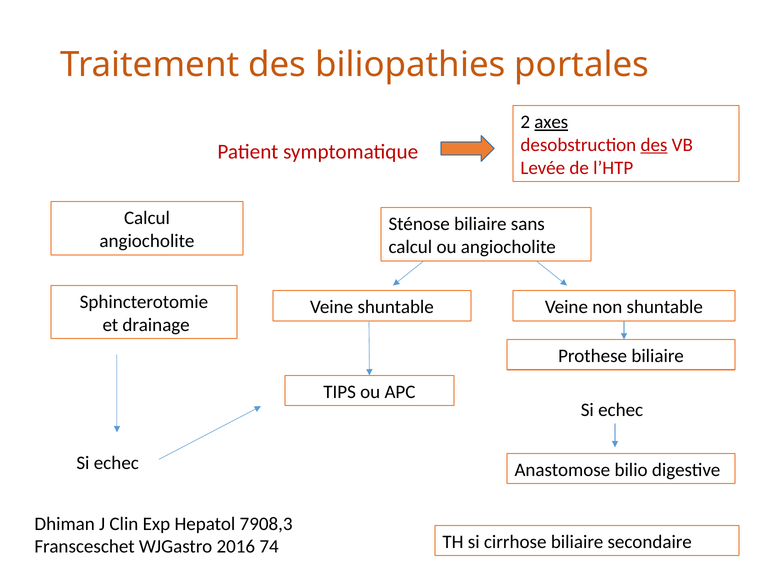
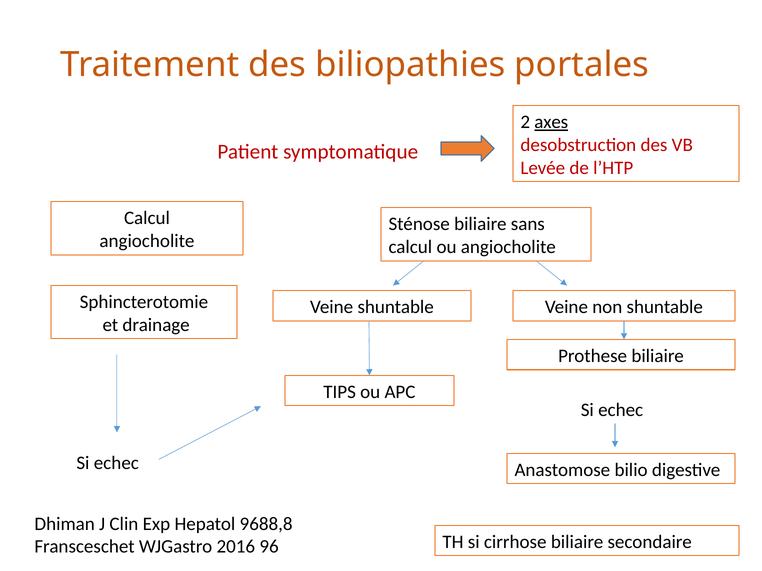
des underline: present -> none (654, 145)
7908,3: 7908,3 -> 9688,8 (266, 524)
74: 74 -> 96 (269, 547)
